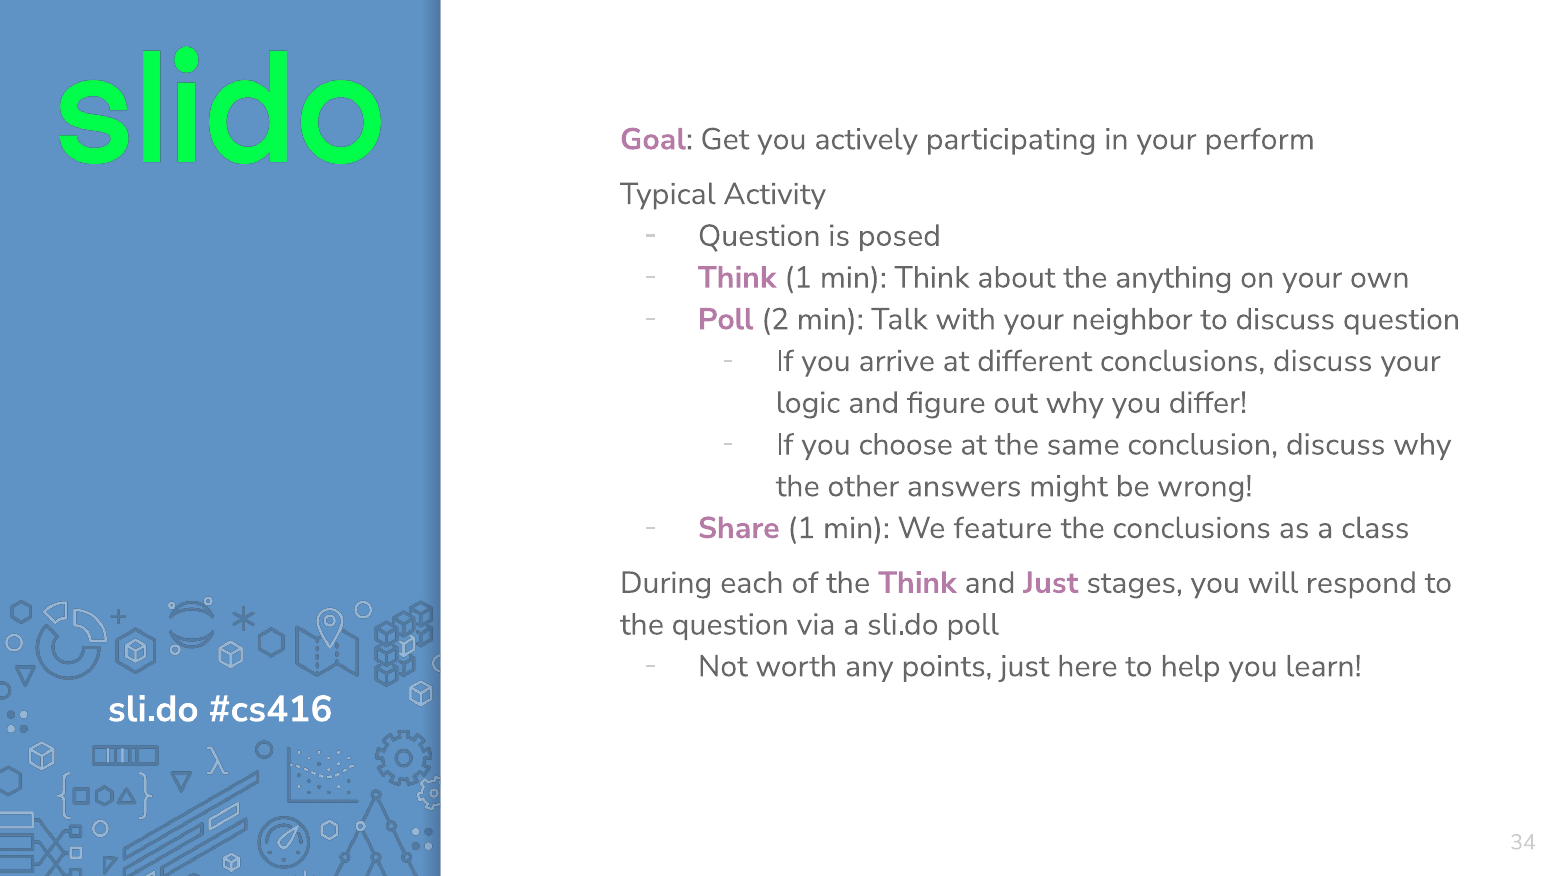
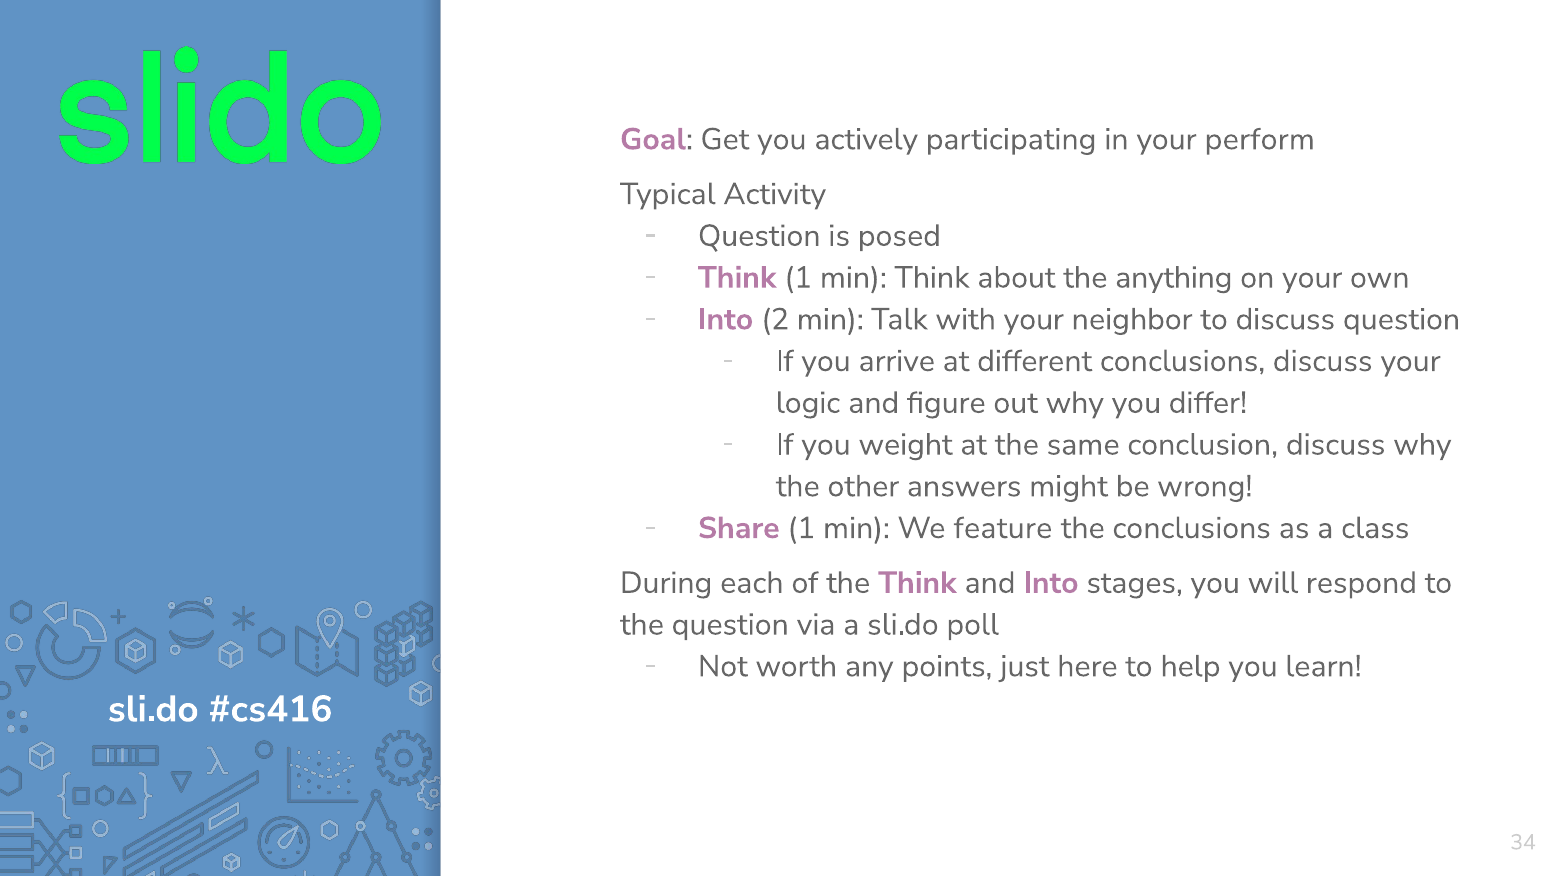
Poll: Poll -> Into (726, 319)
choose: choose -> weight (906, 445)
and Just: Just -> Into (1051, 583)
